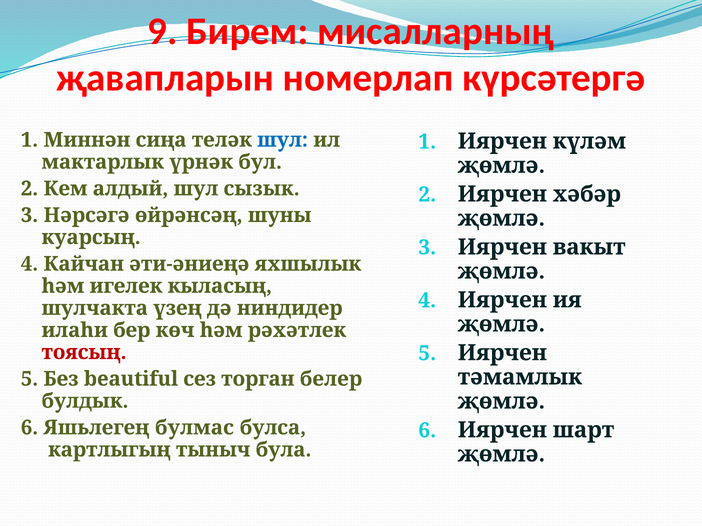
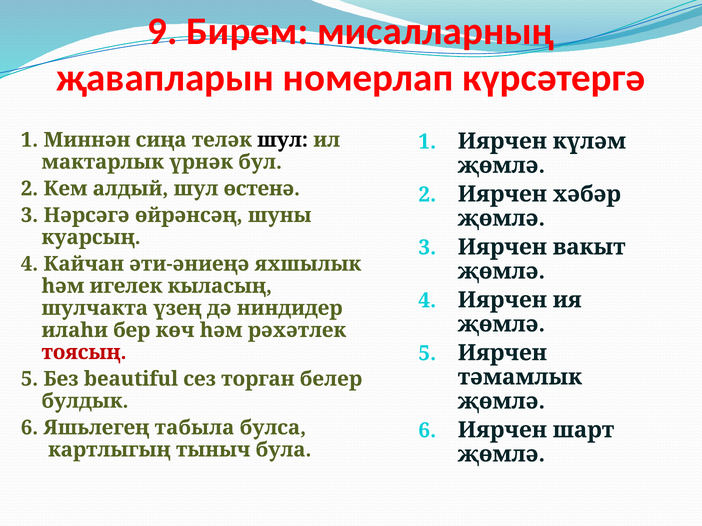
шул colour: blue -> black (283, 140)
сызык: сызык -> өстенә (262, 189)
булмас: булмас -> табыла (194, 428)
